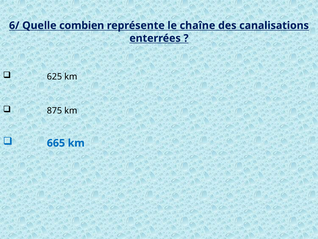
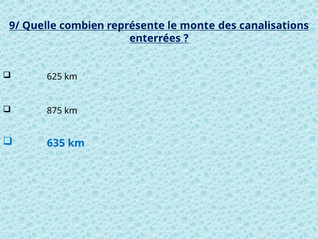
6/: 6/ -> 9/ (14, 25)
chaîne: chaîne -> monte (197, 25)
665: 665 -> 635 (56, 143)
